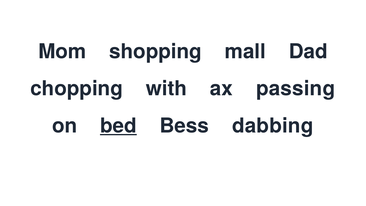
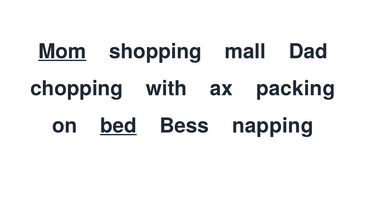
Mom underline: none -> present (62, 52)
passing: passing -> packing (296, 89)
dabbing: dabbing -> napping (273, 126)
